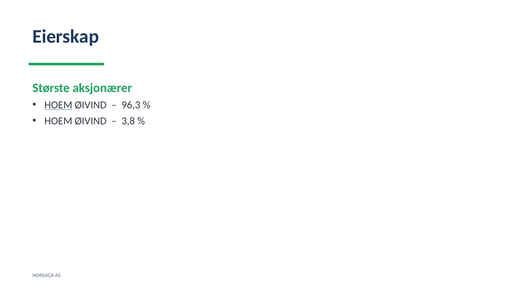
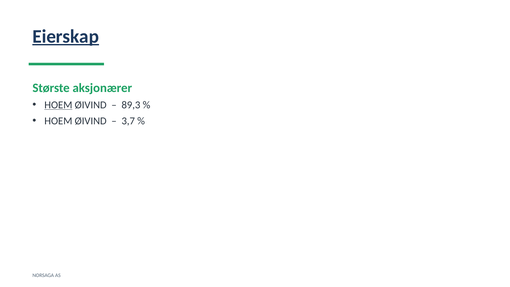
Eierskap underline: none -> present (66, 36)
96,3: 96,3 -> 89,3 (131, 105)
3,8: 3,8 -> 3,7 (128, 121)
